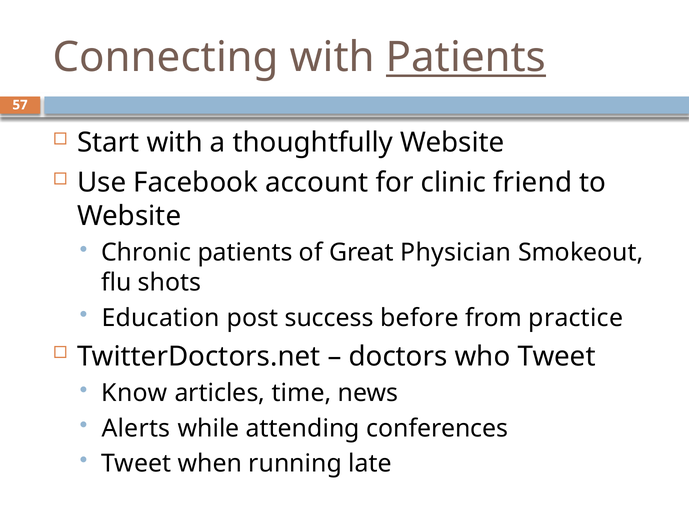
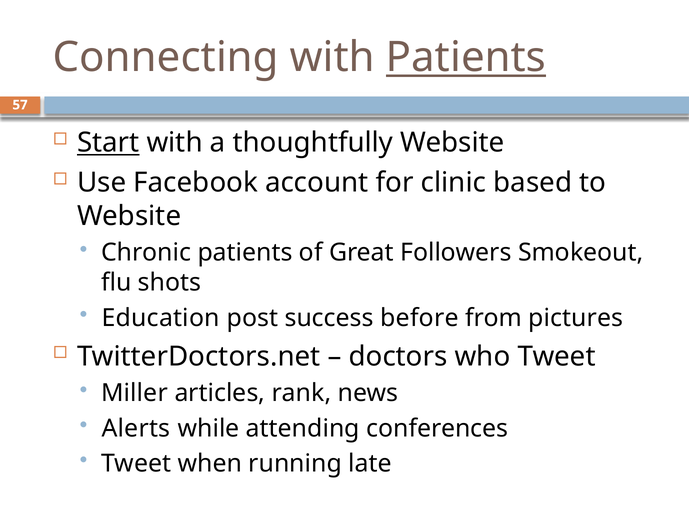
Start underline: none -> present (108, 143)
friend: friend -> based (533, 183)
Physician: Physician -> Followers (456, 253)
practice: practice -> pictures (576, 318)
Know: Know -> Miller (135, 393)
time: time -> rank (301, 393)
